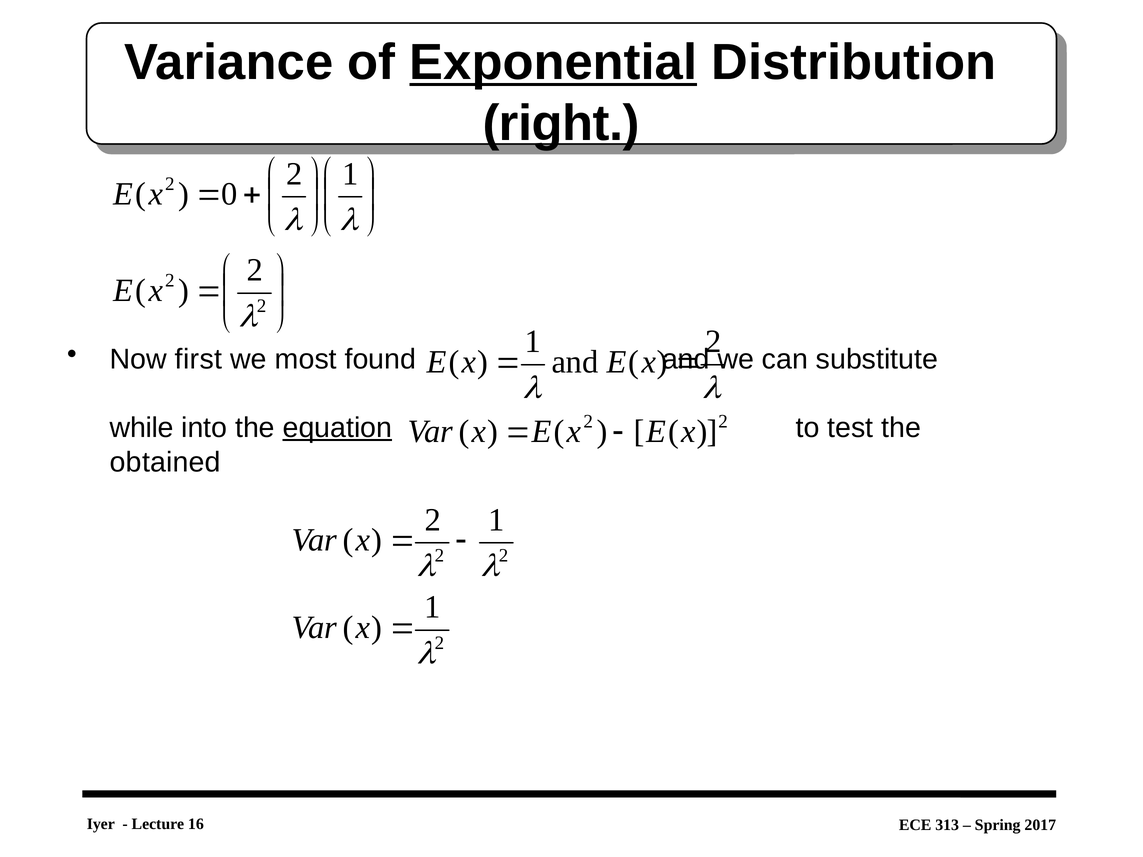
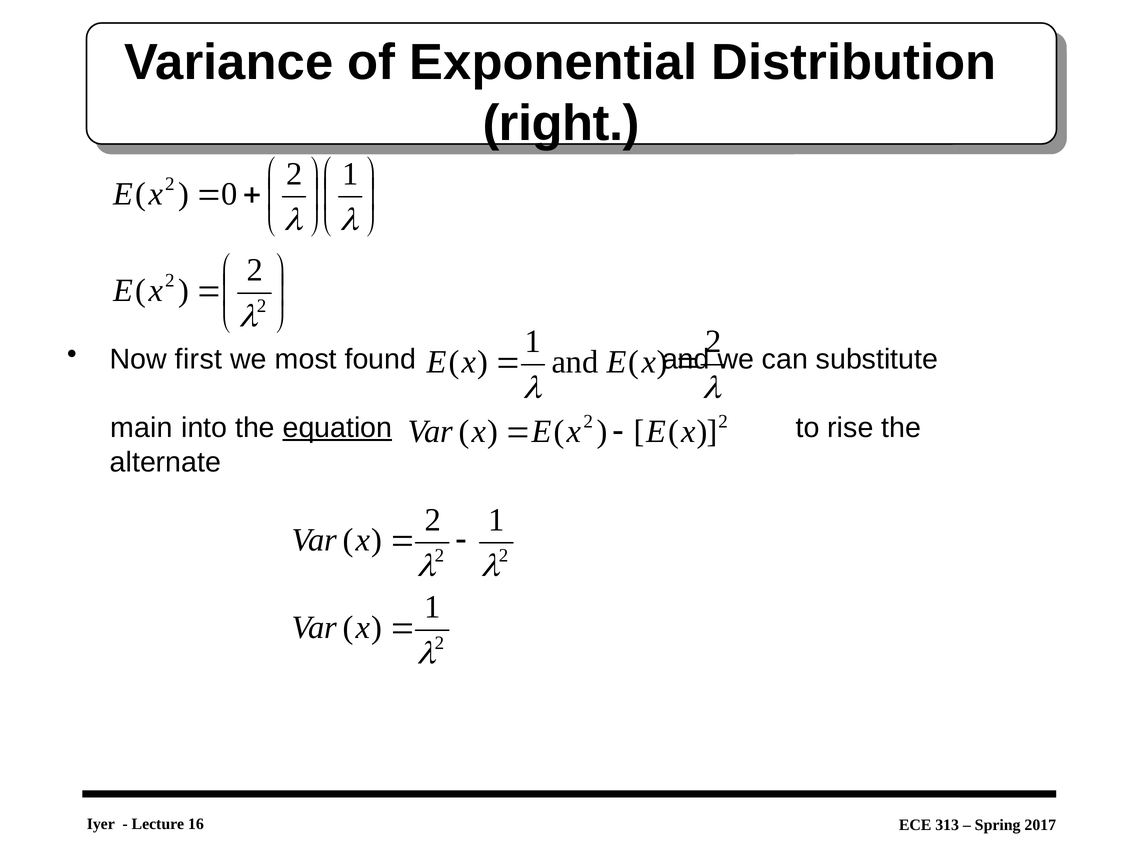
Exponential underline: present -> none (553, 63)
while: while -> main (141, 428)
test: test -> rise (850, 428)
obtained: obtained -> alternate (165, 462)
